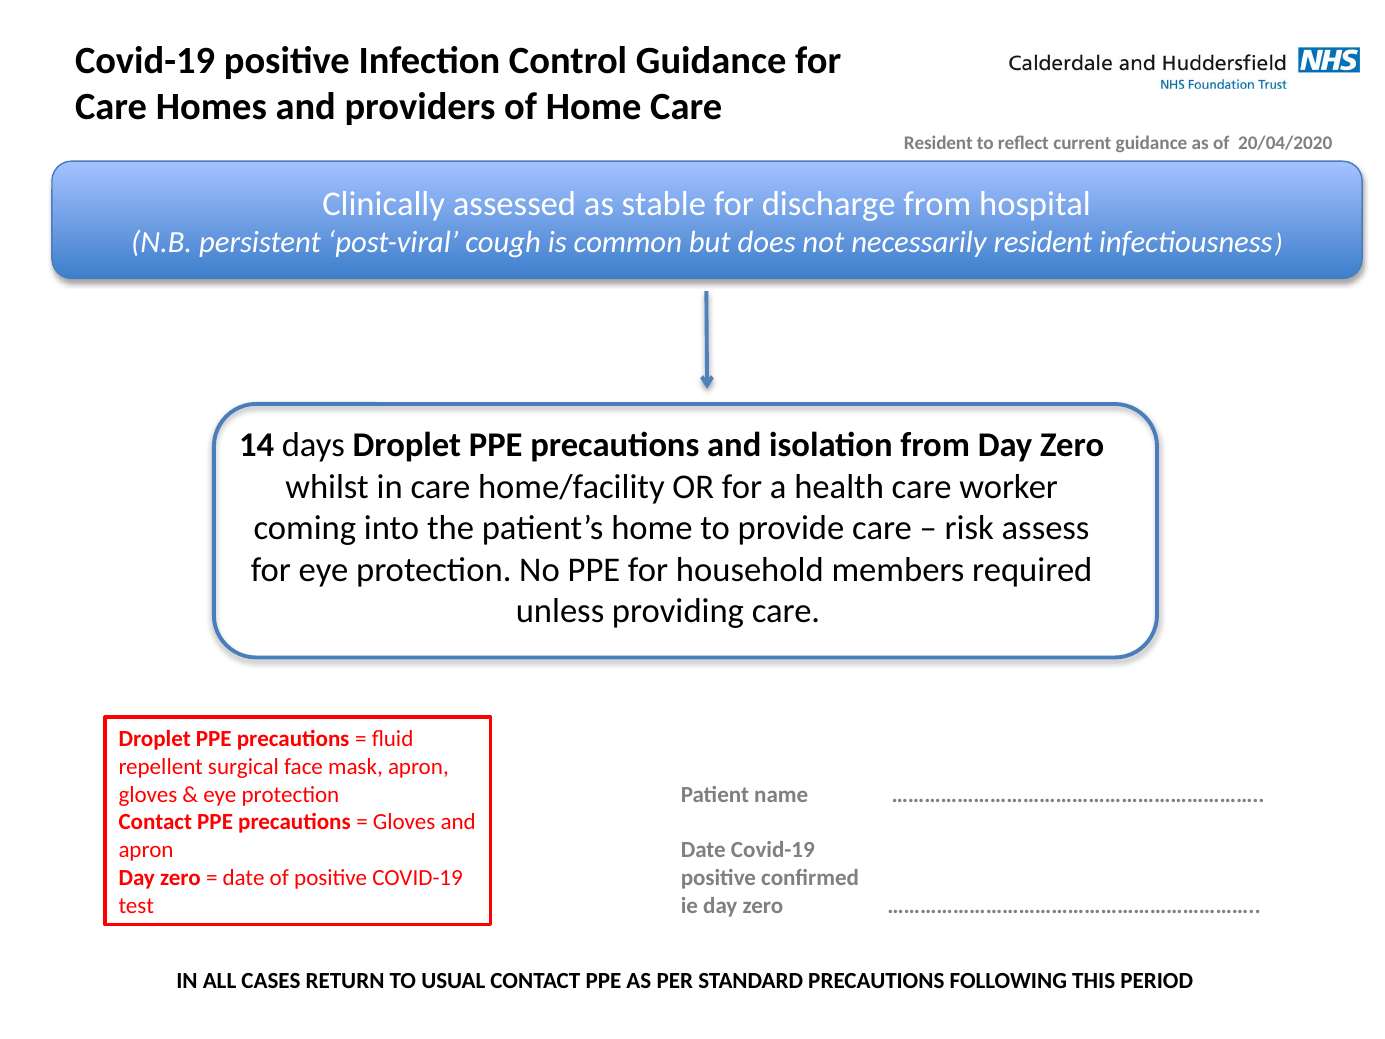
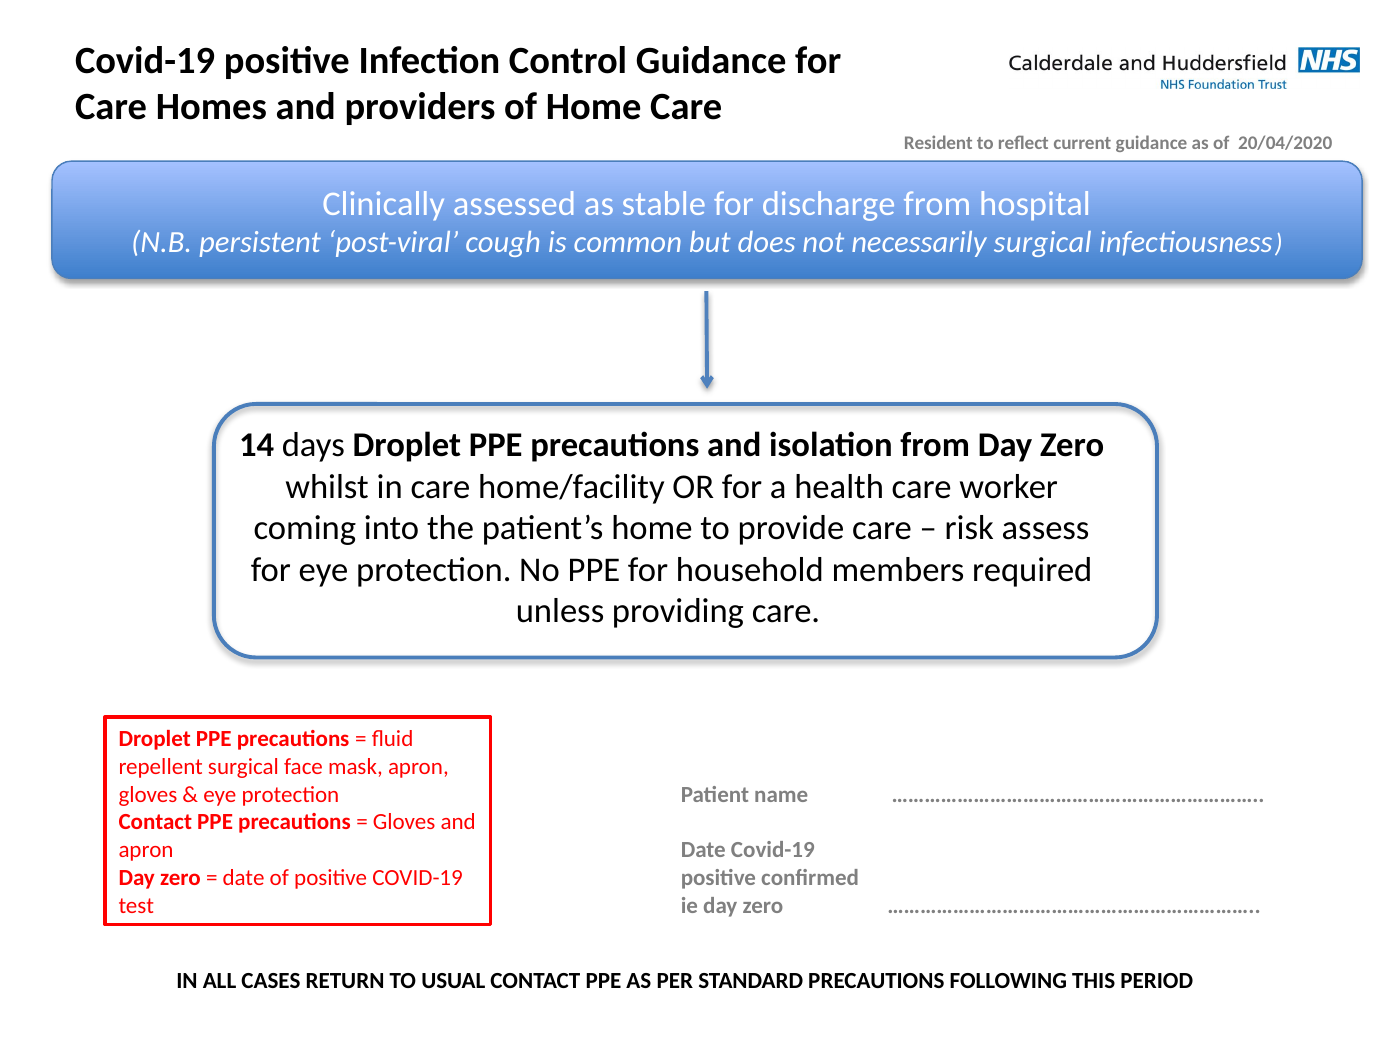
necessarily resident: resident -> surgical (1043, 243)
